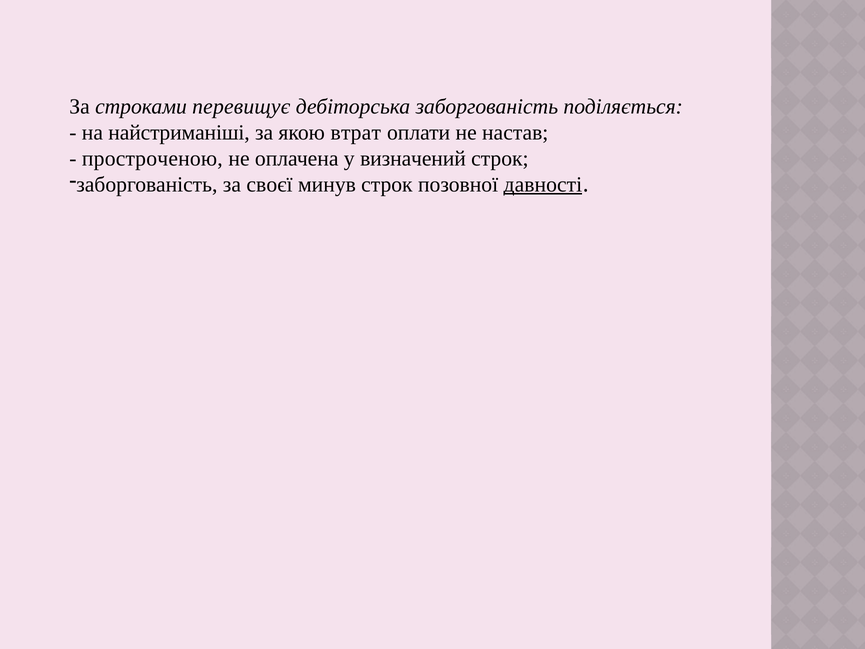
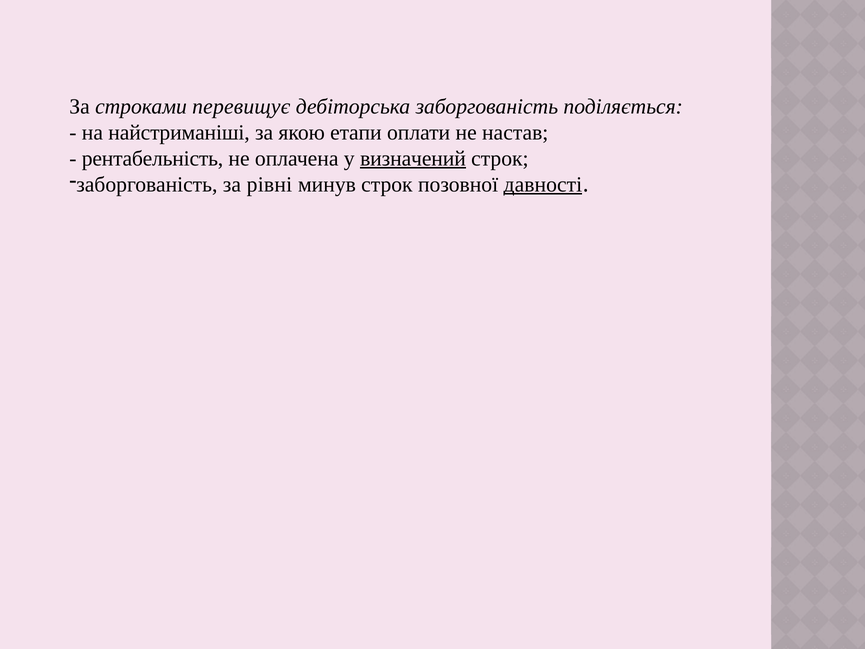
втрат: втрат -> етапи (356, 133)
простроченою: простроченою -> рентабельність (153, 158)
визначений underline: none -> present (413, 158)
своєї: своєї -> рівні (269, 184)
